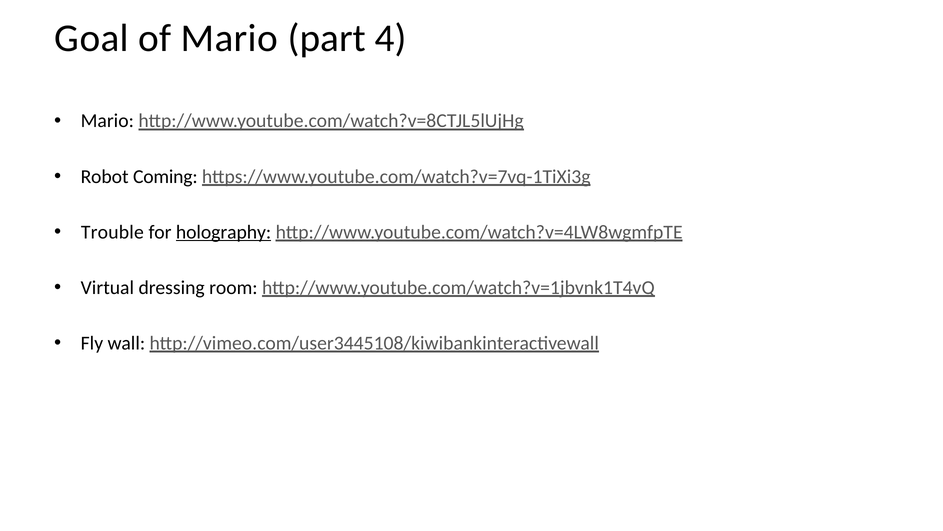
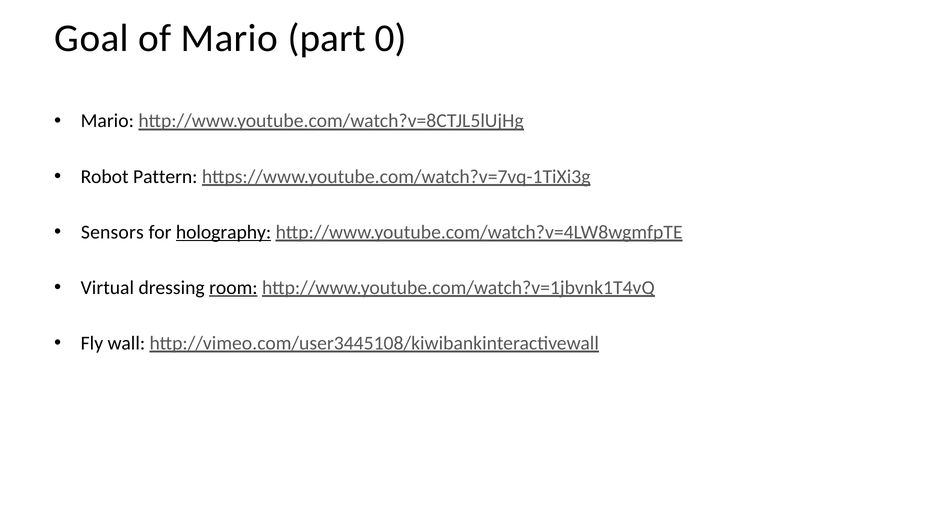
4: 4 -> 0 (391, 38)
Coming: Coming -> Pattern (165, 176)
Trouble: Trouble -> Sensors (112, 232)
room underline: none -> present (233, 287)
